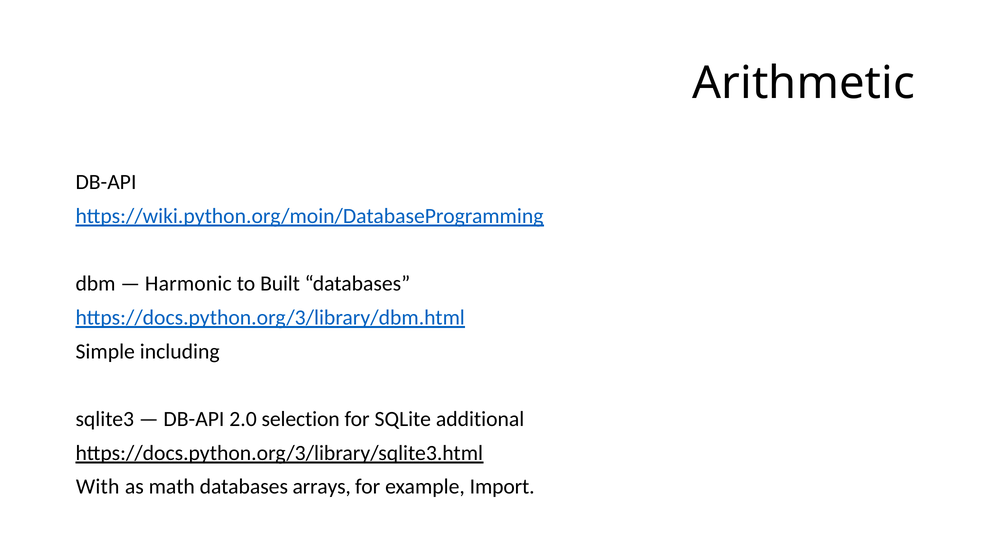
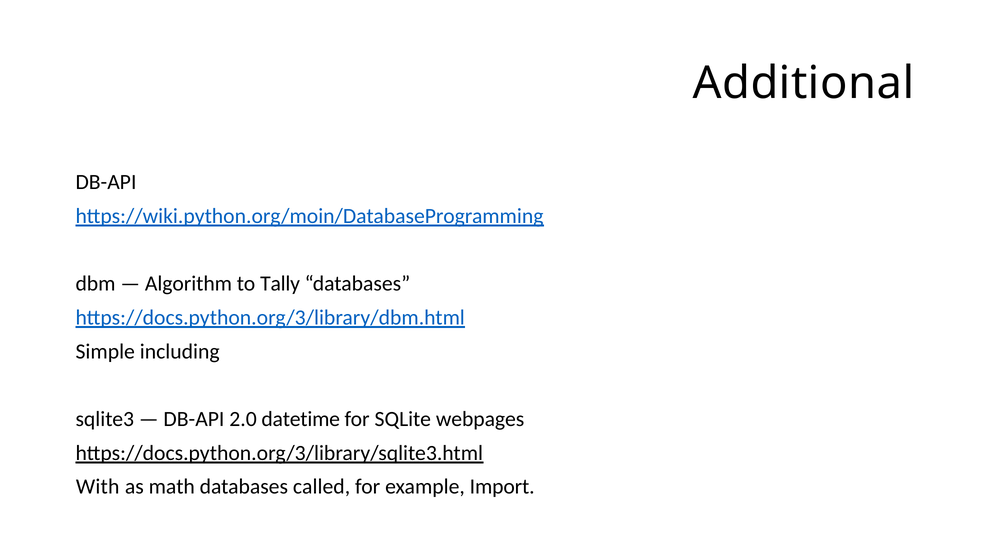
Arithmetic: Arithmetic -> Additional (803, 83)
Harmonic: Harmonic -> Algorithm (188, 284)
Built: Built -> Tally (280, 284)
selection: selection -> datetime (301, 419)
additional: additional -> webpages (480, 419)
arrays: arrays -> called (322, 487)
